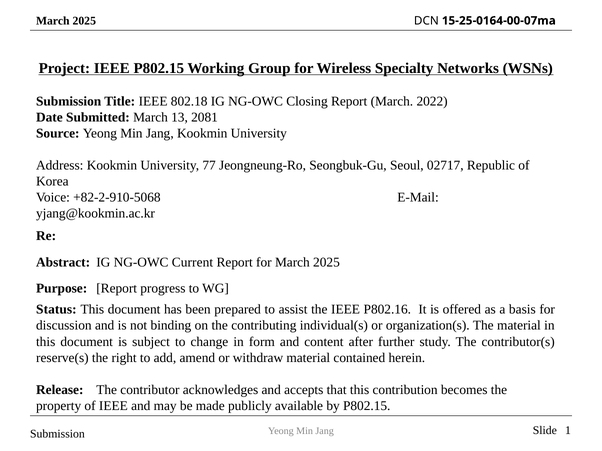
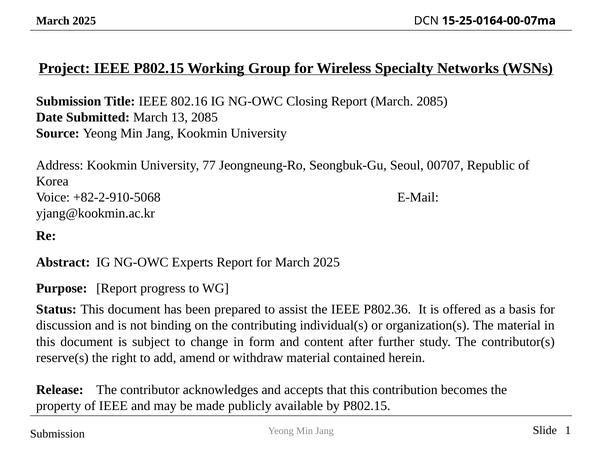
802.18: 802.18 -> 802.16 (189, 101)
March 2022: 2022 -> 2085 (432, 101)
13 2081: 2081 -> 2085 (205, 117)
02717: 02717 -> 00707 (445, 165)
Current: Current -> Experts (192, 263)
P802.16: P802.16 -> P802.36 (387, 310)
